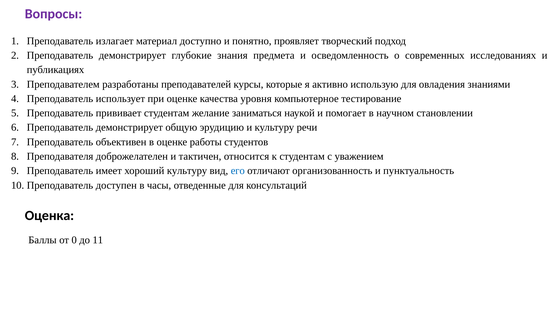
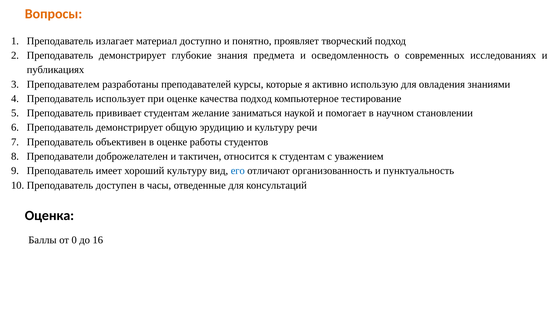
Вопросы colour: purple -> orange (53, 14)
качества уровня: уровня -> подход (256, 99)
Преподавателя: Преподавателя -> Преподаватели (60, 157)
11: 11 -> 16 (98, 240)
